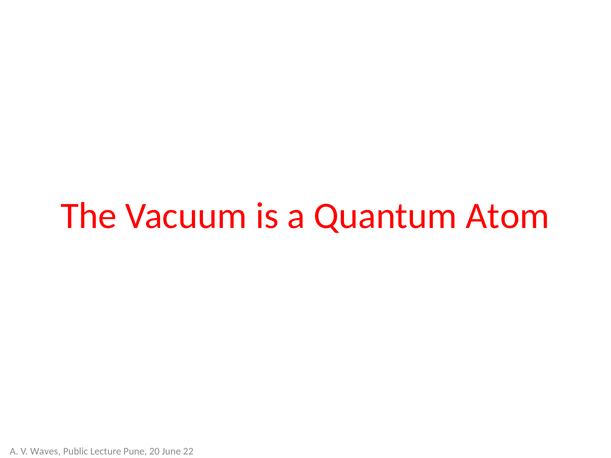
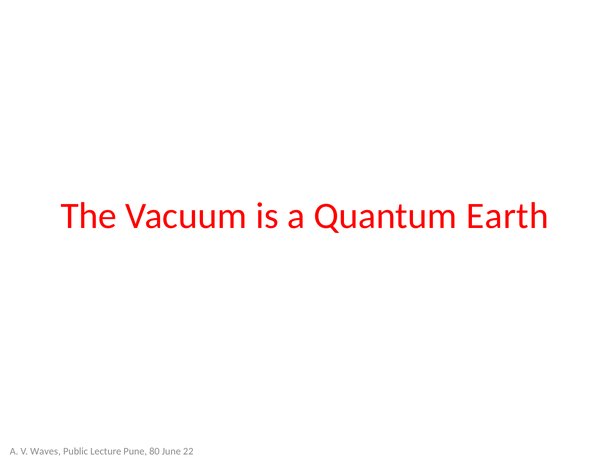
Atom: Atom -> Earth (508, 216)
20: 20 -> 80 (154, 452)
